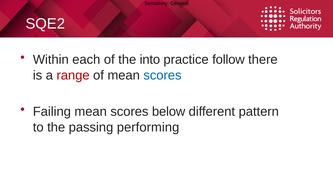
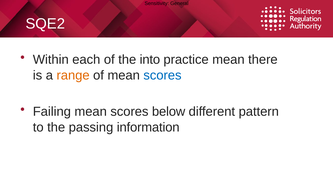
practice follow: follow -> mean (228, 59)
range colour: red -> orange (73, 75)
performing: performing -> information (148, 127)
